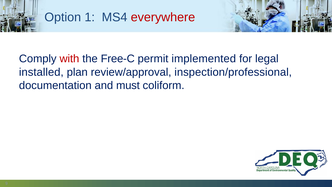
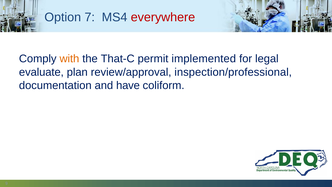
1: 1 -> 7 (90, 17)
with colour: red -> orange (69, 59)
Free-C: Free-C -> That-C (118, 59)
installed: installed -> evaluate (41, 72)
must: must -> have (128, 85)
